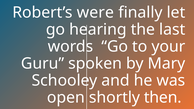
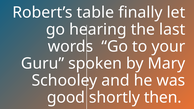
were: were -> table (95, 12)
open: open -> good (66, 98)
